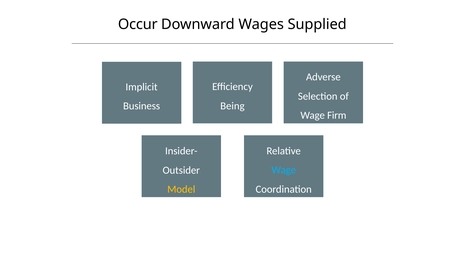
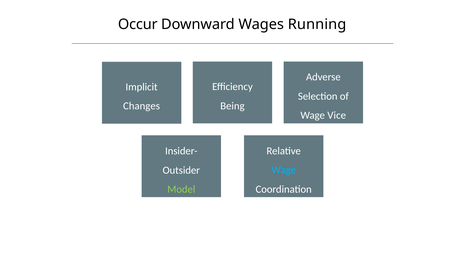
Supplied: Supplied -> Running (317, 24)
Business: Business -> Changes (142, 106)
Firm: Firm -> Vice (337, 115)
Model colour: yellow -> light green (181, 189)
